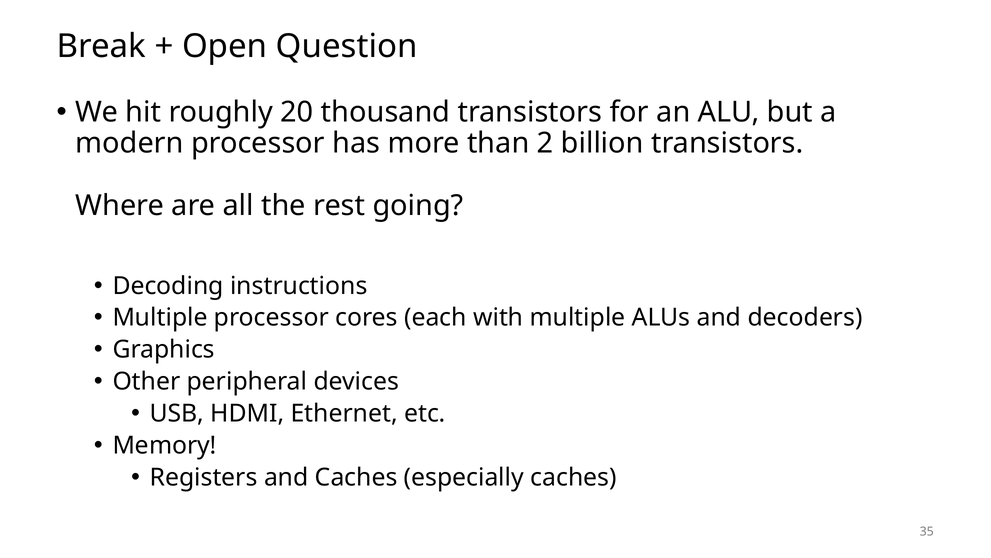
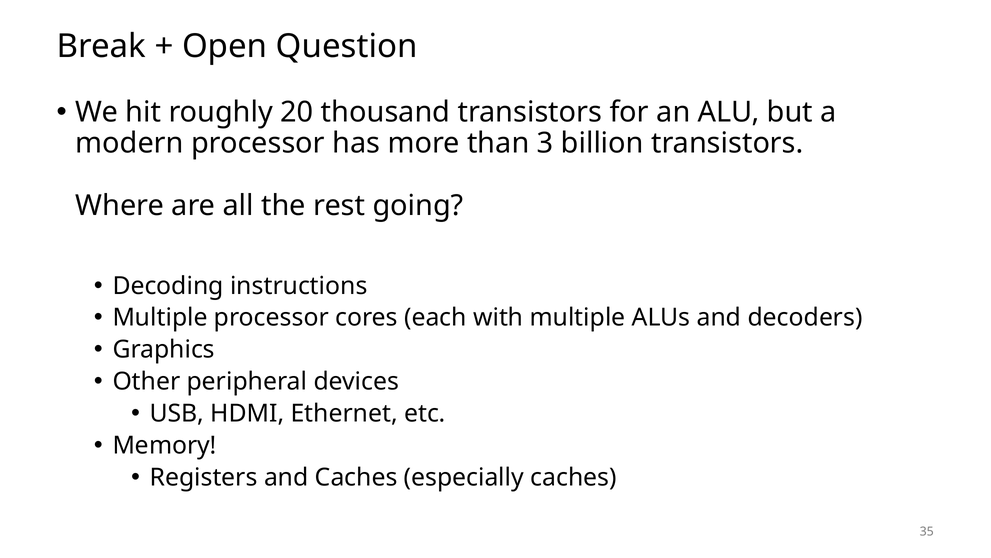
2: 2 -> 3 (545, 143)
